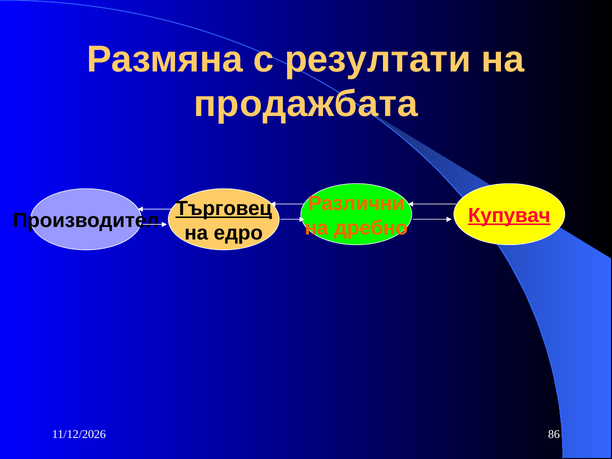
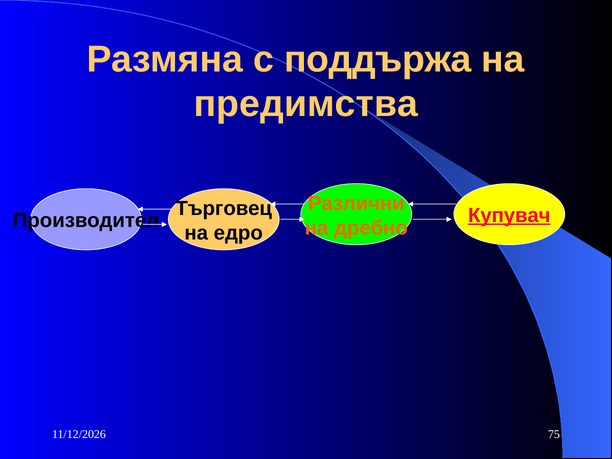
резултати: резултати -> поддържа (378, 59)
продажбата: продажбата -> предимства (306, 104)
Търговец underline: present -> none (224, 208)
86: 86 -> 75 (554, 434)
